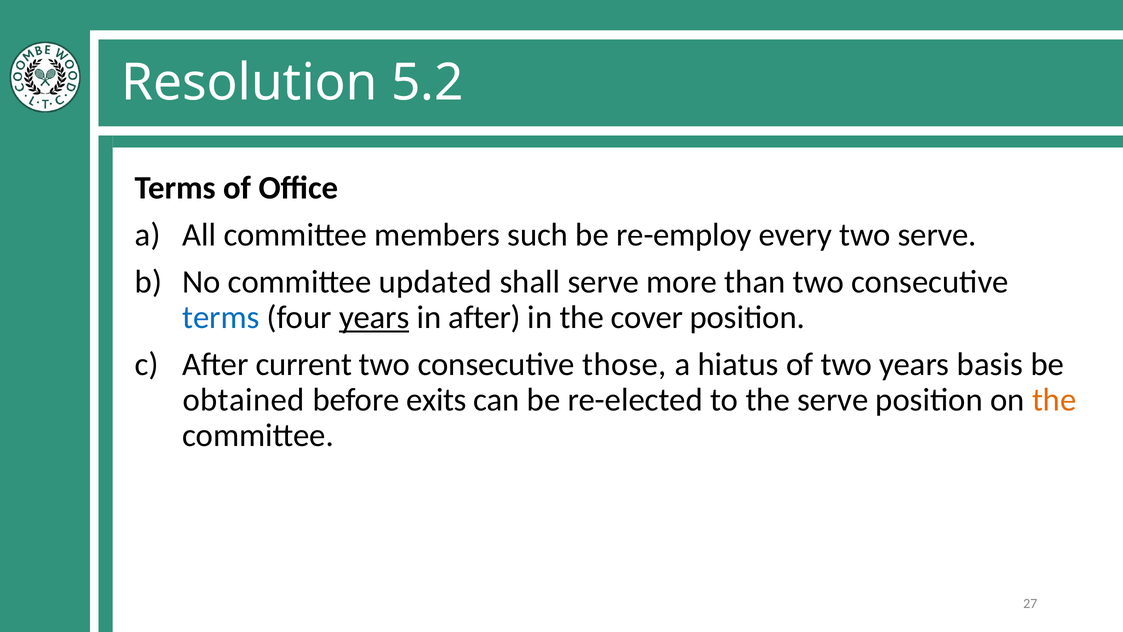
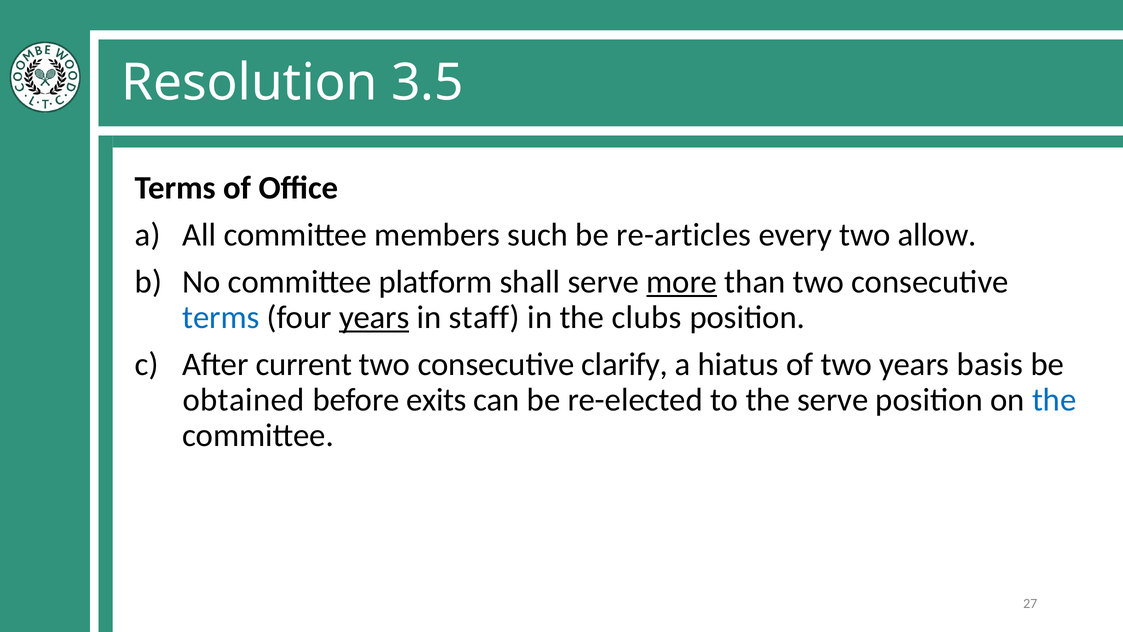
5.2: 5.2 -> 3.5 (427, 83)
re-employ: re-employ -> re-articles (684, 235)
two serve: serve -> allow (937, 235)
updated: updated -> platform (436, 282)
more underline: none -> present (682, 282)
in after: after -> staff (484, 317)
cover: cover -> clubs (647, 317)
those: those -> clarify (625, 364)
the colour: orange -> blue (1054, 400)
